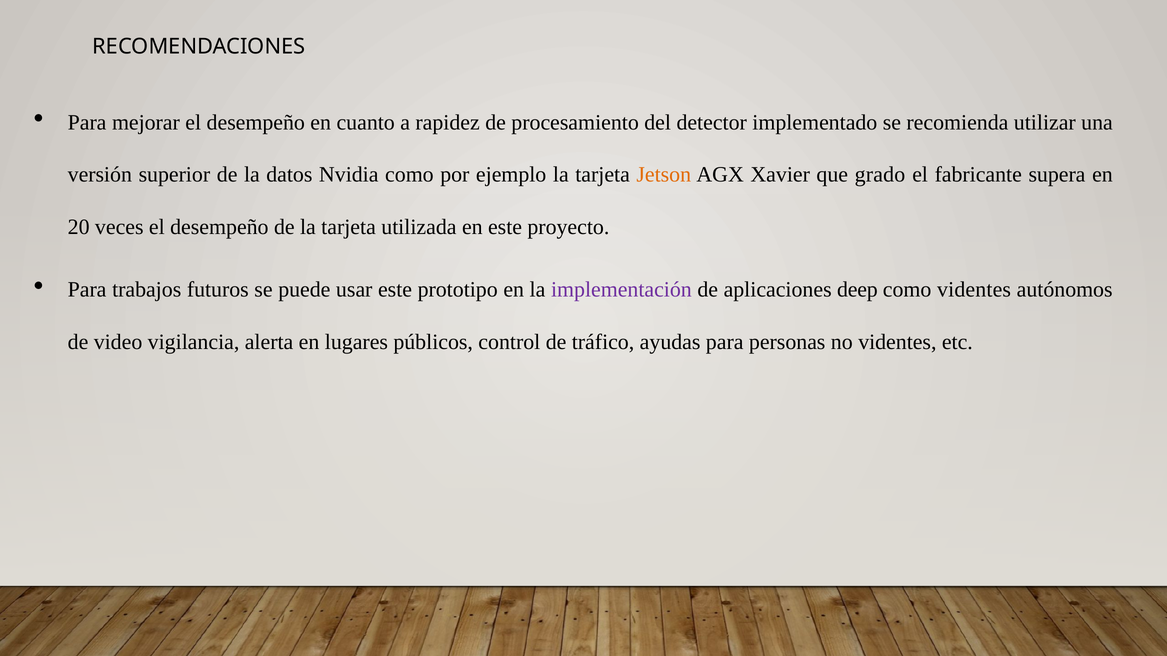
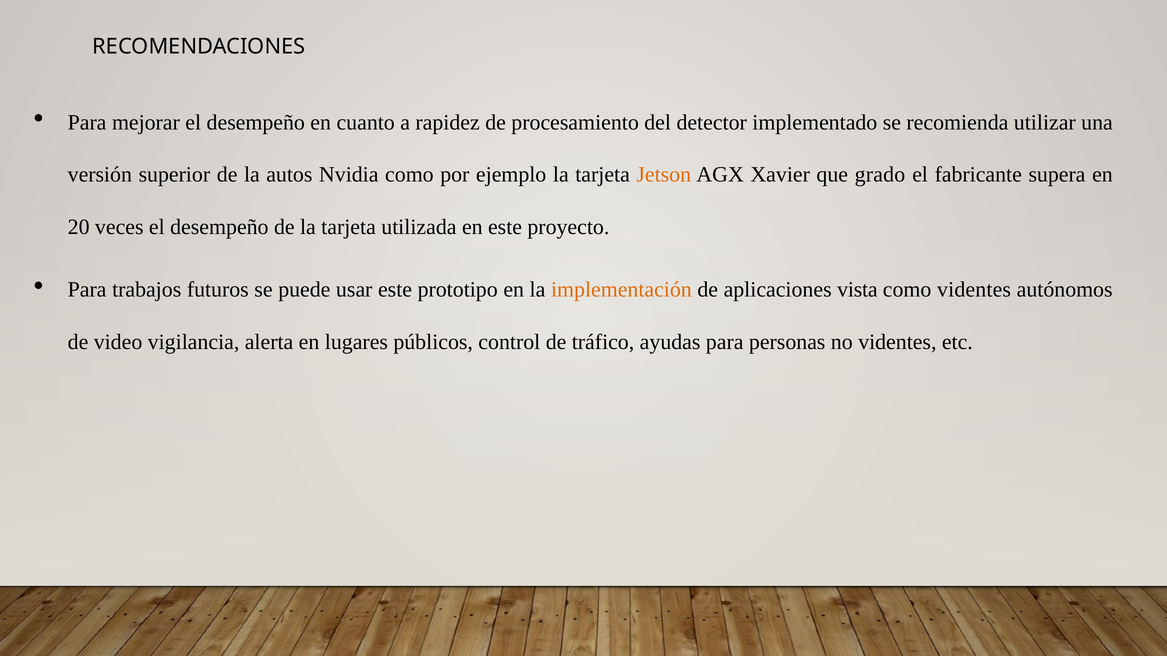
datos: datos -> autos (289, 175)
implementación colour: purple -> orange (621, 290)
deep: deep -> vista (857, 290)
